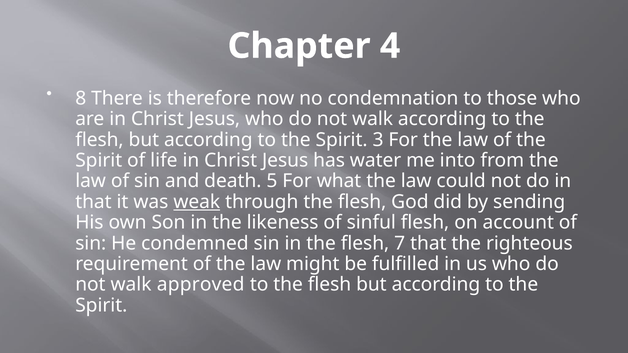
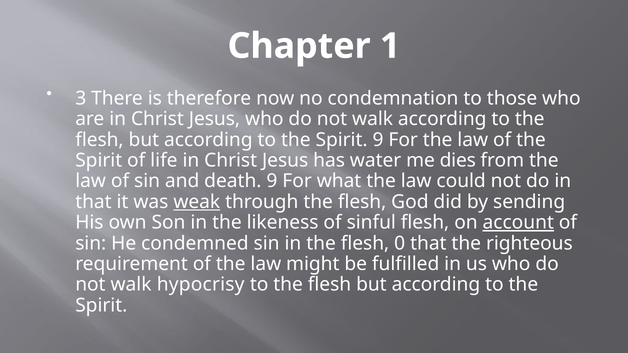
4: 4 -> 1 (390, 46)
8: 8 -> 3 (81, 98)
Spirit 3: 3 -> 9 (378, 140)
into: into -> dies (458, 161)
death 5: 5 -> 9 (272, 181)
account underline: none -> present (518, 223)
7: 7 -> 0 (400, 243)
approved: approved -> hypocrisy (201, 285)
